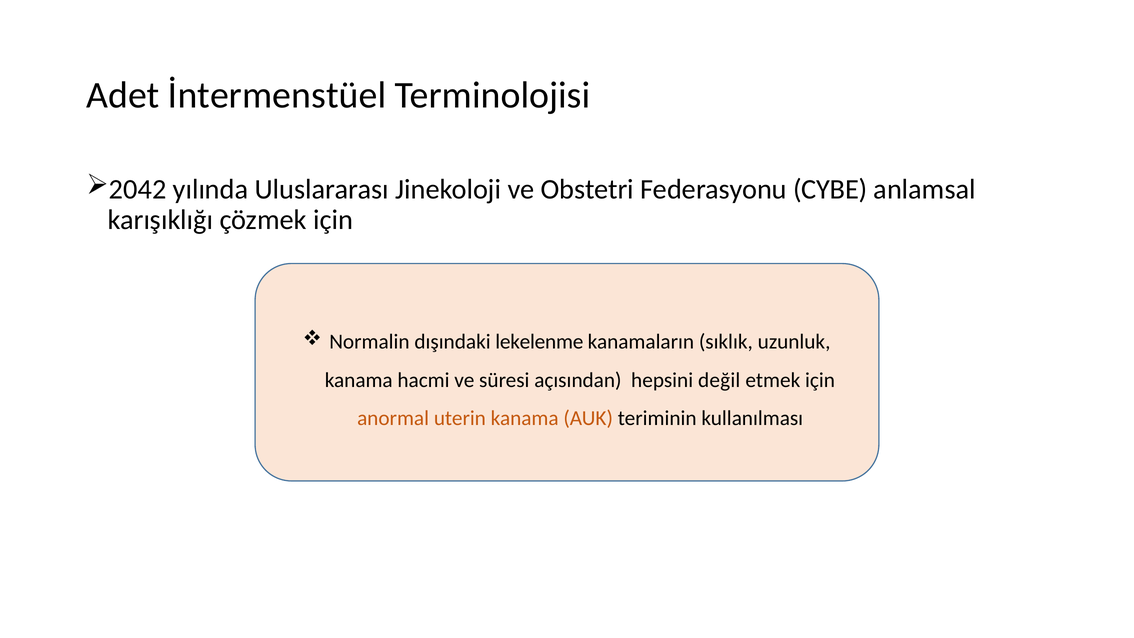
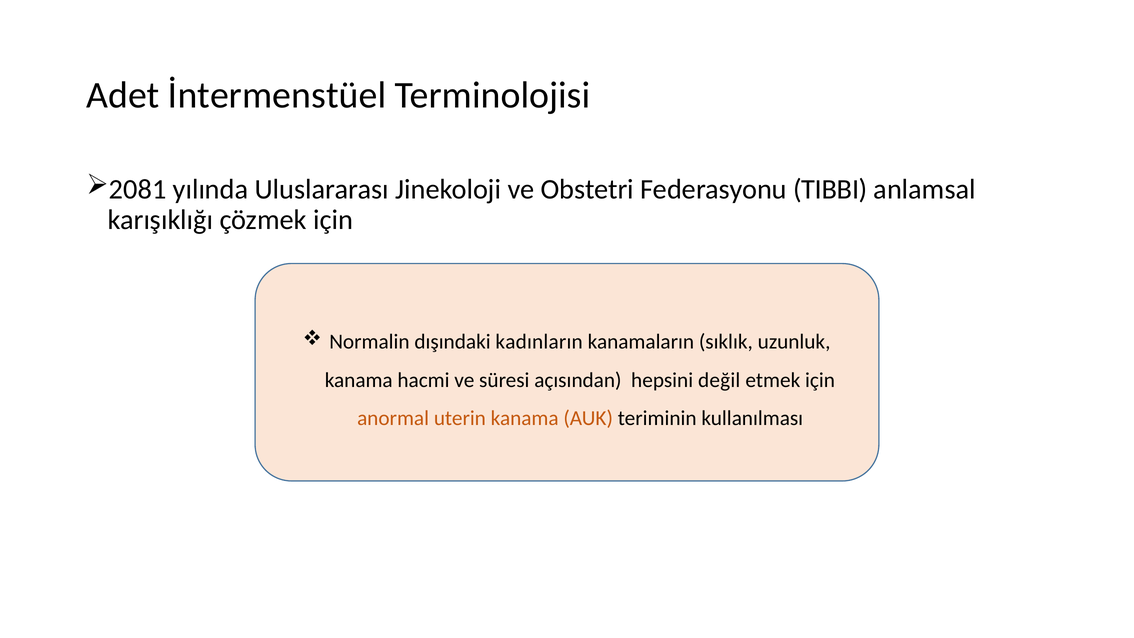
2042: 2042 -> 2081 (138, 189)
CYBE: CYBE -> TIBBI (830, 189)
lekelenme: lekelenme -> kadınların (539, 342)
